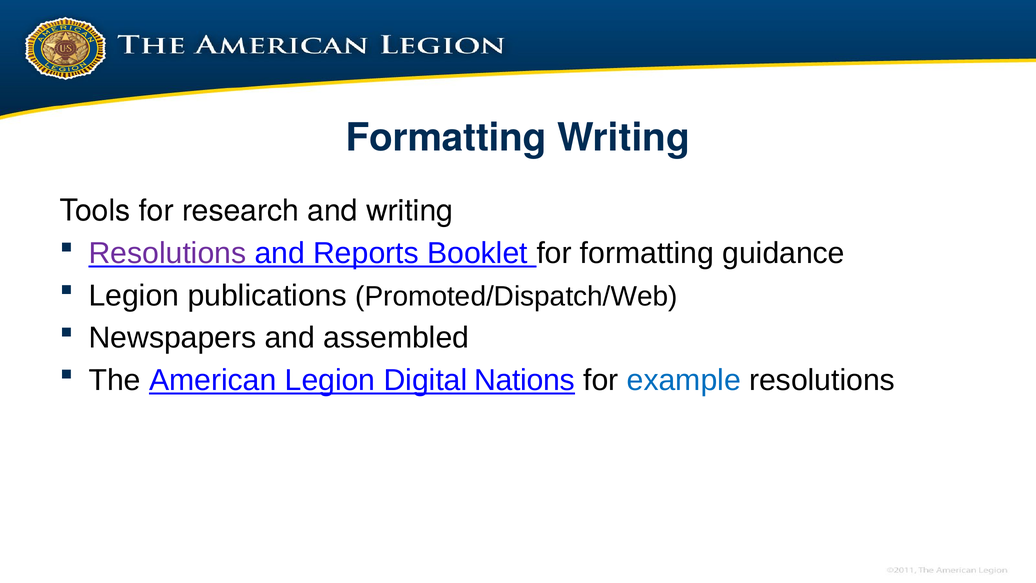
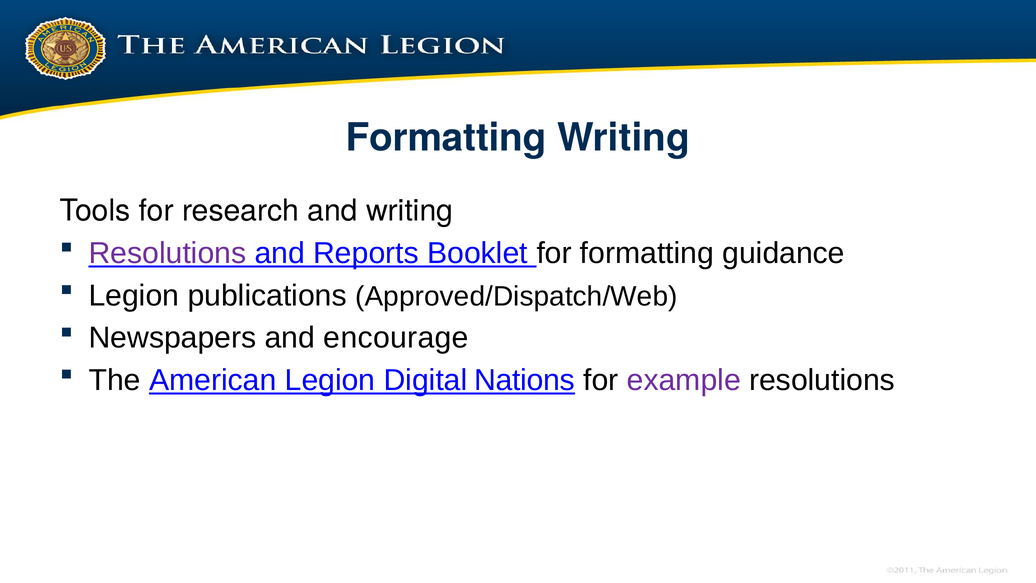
Promoted/Dispatch/Web: Promoted/Dispatch/Web -> Approved/Dispatch/Web (516, 296)
assembled: assembled -> encourage (396, 338)
example colour: blue -> purple (684, 380)
